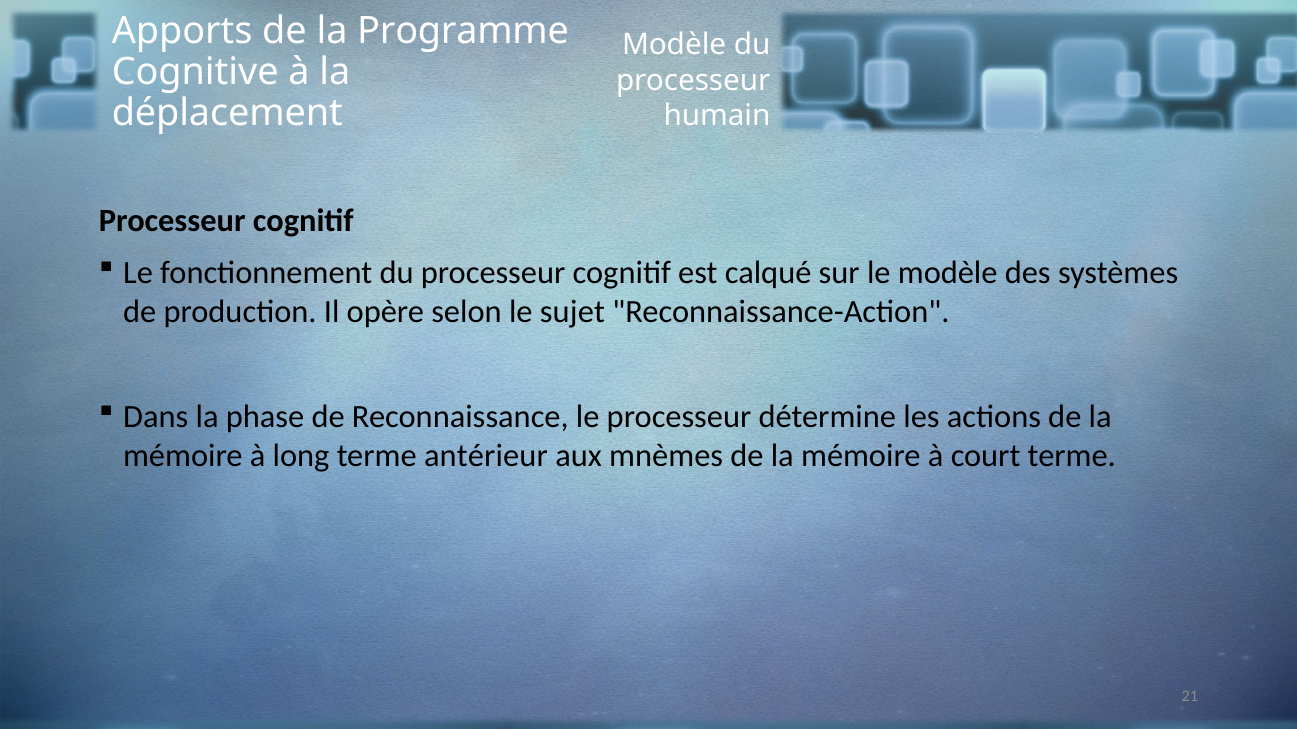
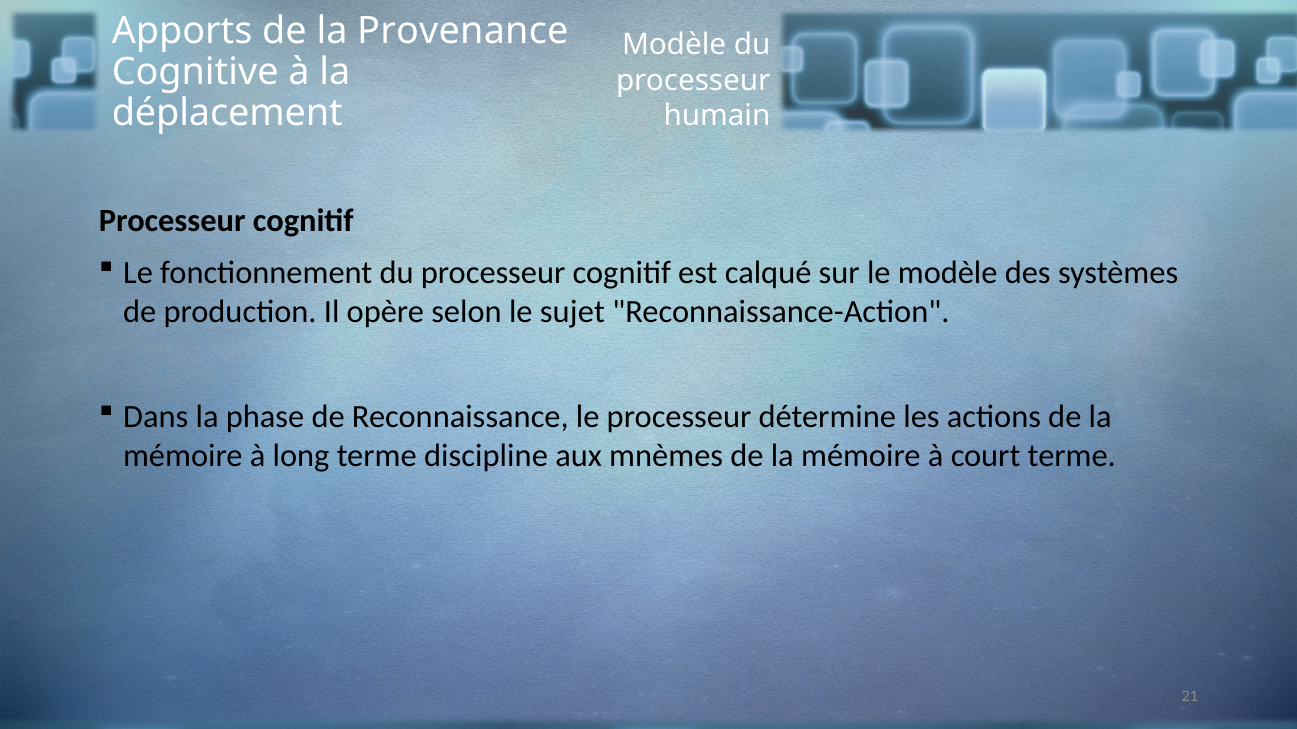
Programme: Programme -> Provenance (463, 31)
antérieur: antérieur -> discipline (486, 456)
